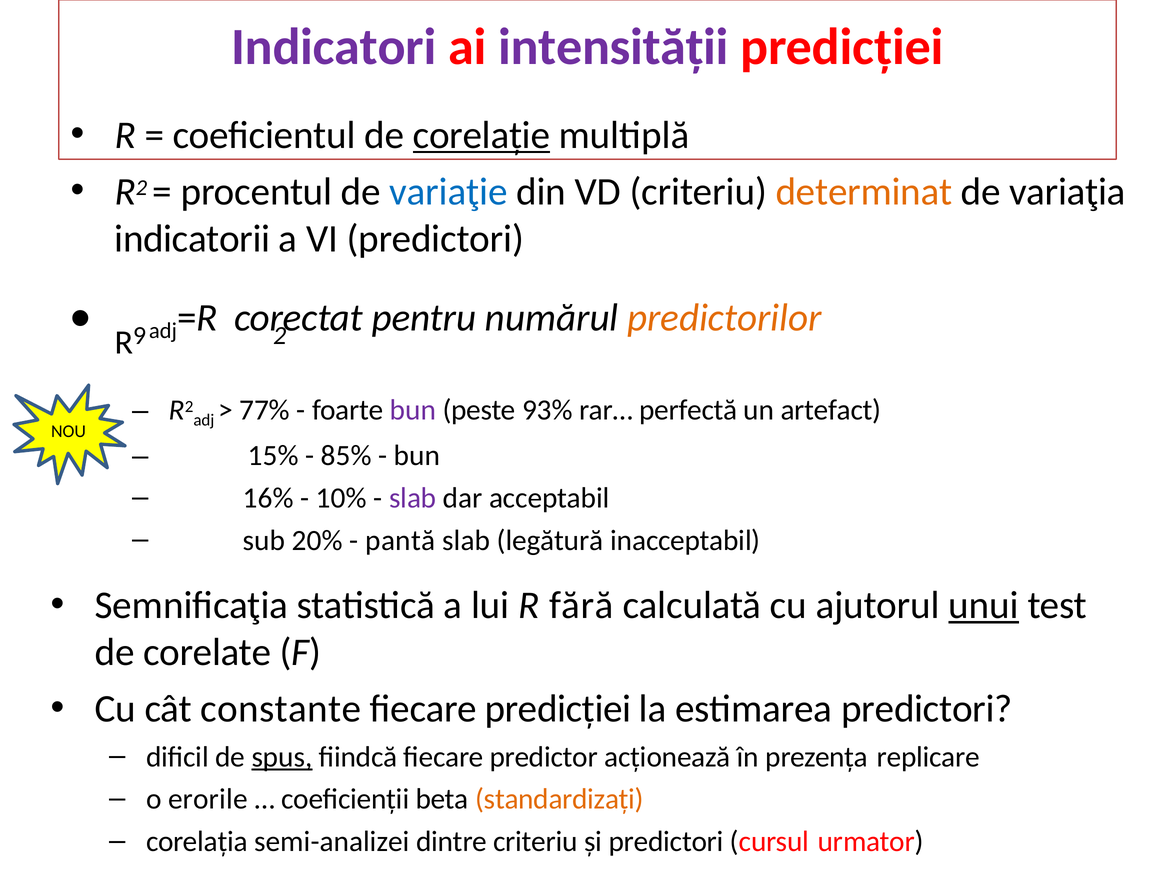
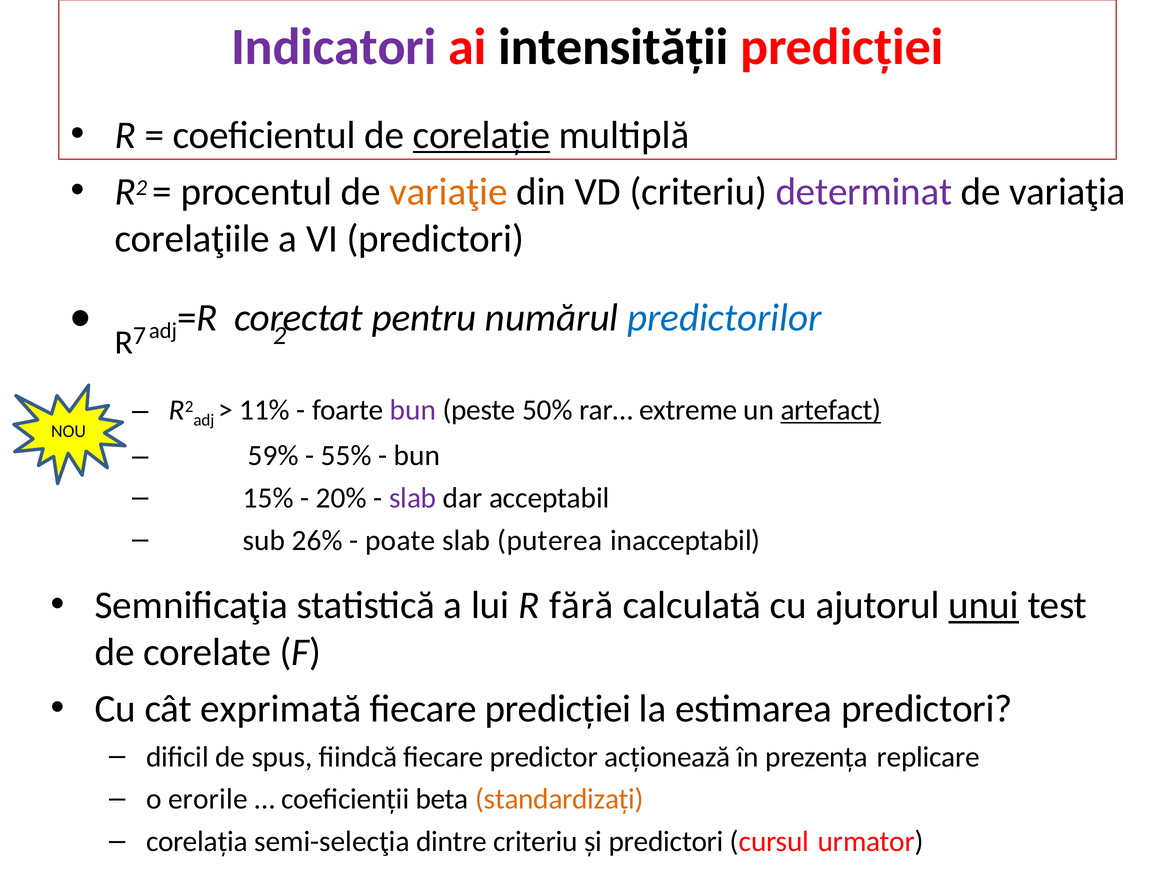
intensității colour: purple -> black (614, 47)
variaţie colour: blue -> orange (448, 192)
determinat colour: orange -> purple (864, 192)
indicatorii: indicatorii -> corelaţiile (192, 239)
predictorilor colour: orange -> blue (724, 318)
9: 9 -> 7 (140, 336)
77%: 77% -> 11% (264, 410)
93%: 93% -> 50% (547, 410)
perfectă: perfectă -> extreme (688, 410)
artefact underline: none -> present (831, 410)
15%: 15% -> 59% (273, 456)
85%: 85% -> 55% (346, 456)
16%: 16% -> 15% (268, 498)
10%: 10% -> 20% (341, 498)
20%: 20% -> 26% (317, 540)
pantă: pantă -> poate (400, 540)
legătură: legătură -> puterea (550, 540)
constante: constante -> exprimată (281, 709)
spus underline: present -> none (282, 757)
semi-analizei: semi-analizei -> semi-selecţia (332, 842)
